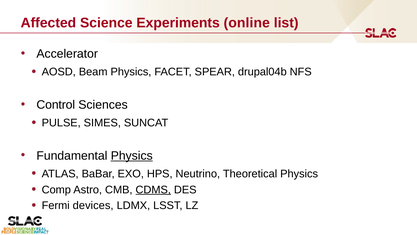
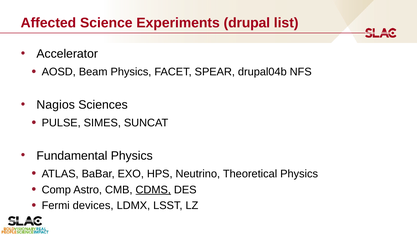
online: online -> drupal (247, 23)
Control: Control -> Nagios (56, 104)
Physics underline: present -> none (132, 155)
